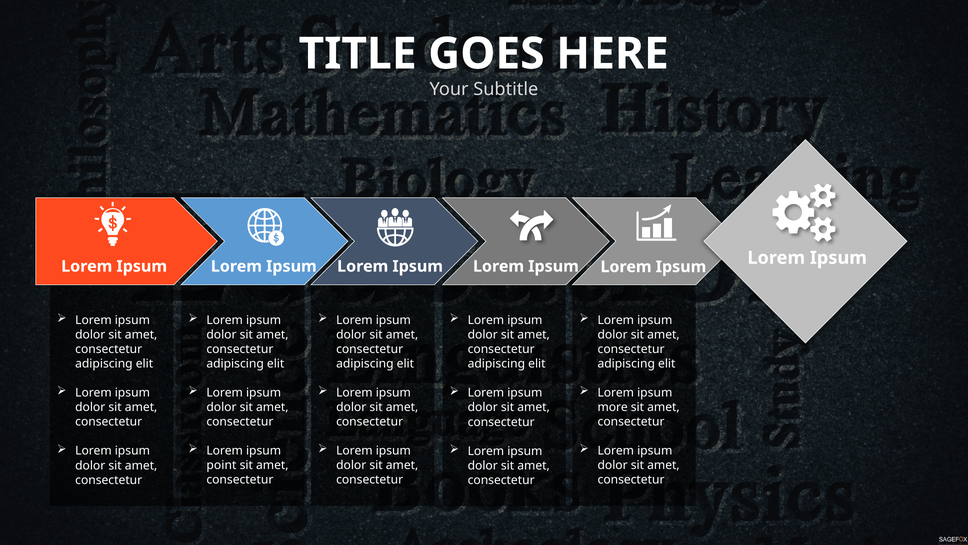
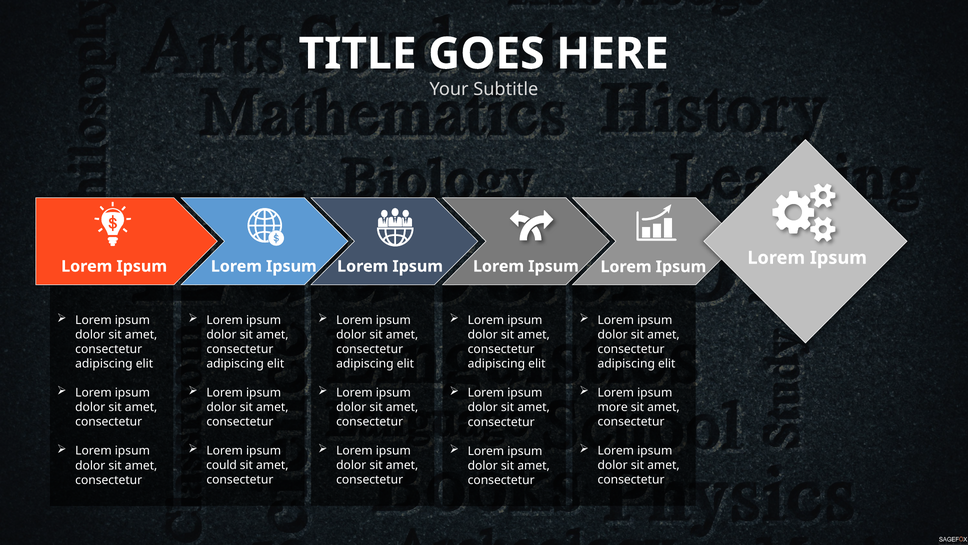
point: point -> could (222, 465)
